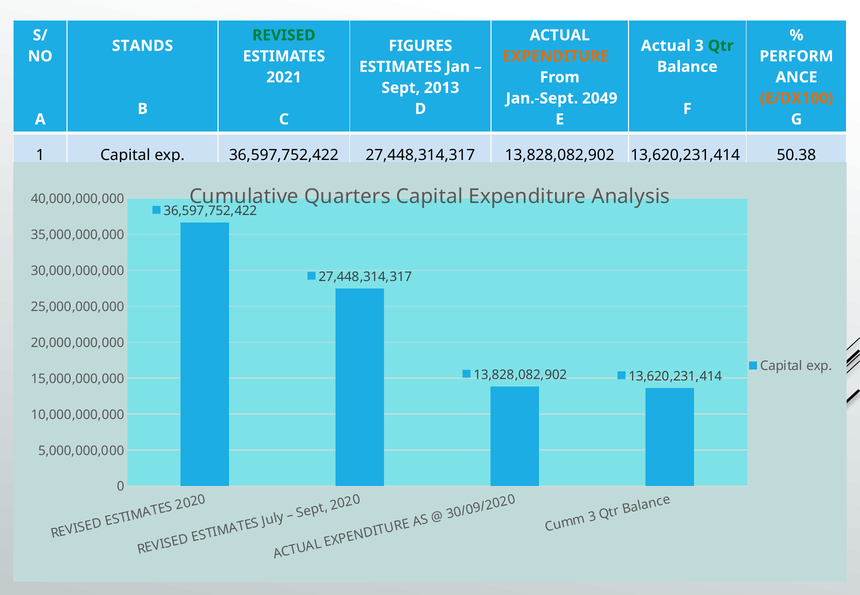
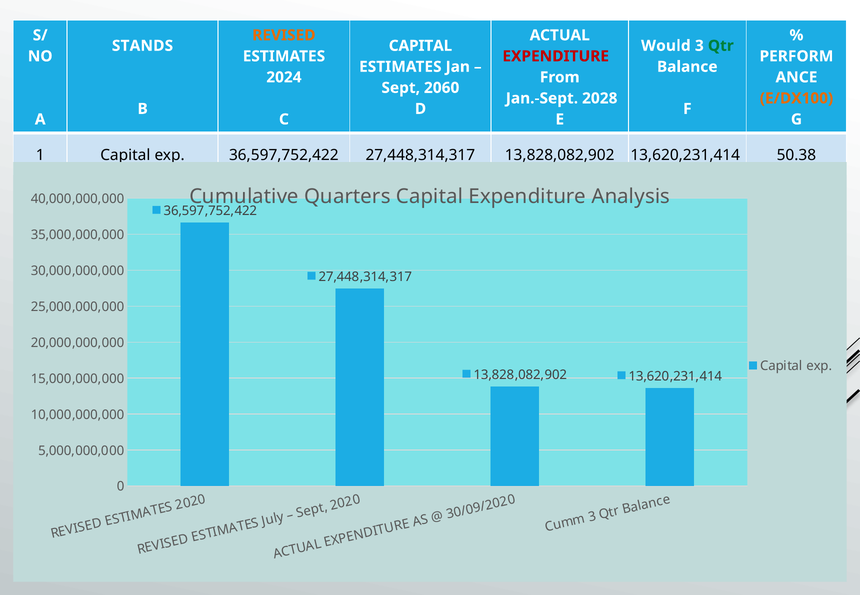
REVISED colour: green -> orange (284, 35)
FIGURES: FIGURES -> CAPITAL (420, 46)
Actual: Actual -> Would (666, 46)
EXPENDITURE colour: orange -> red (556, 56)
2021: 2021 -> 2024 (284, 77)
2013: 2013 -> 2060 (442, 88)
2049: 2049 -> 2028 (600, 98)
